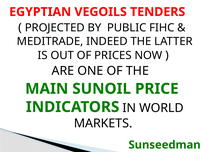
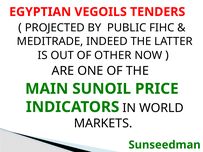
PRICES: PRICES -> OTHER (113, 55)
